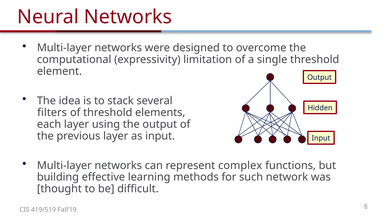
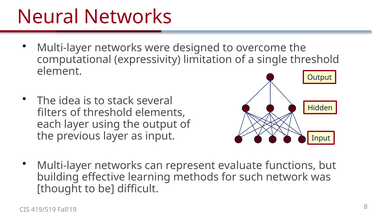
complex: complex -> evaluate (240, 165)
